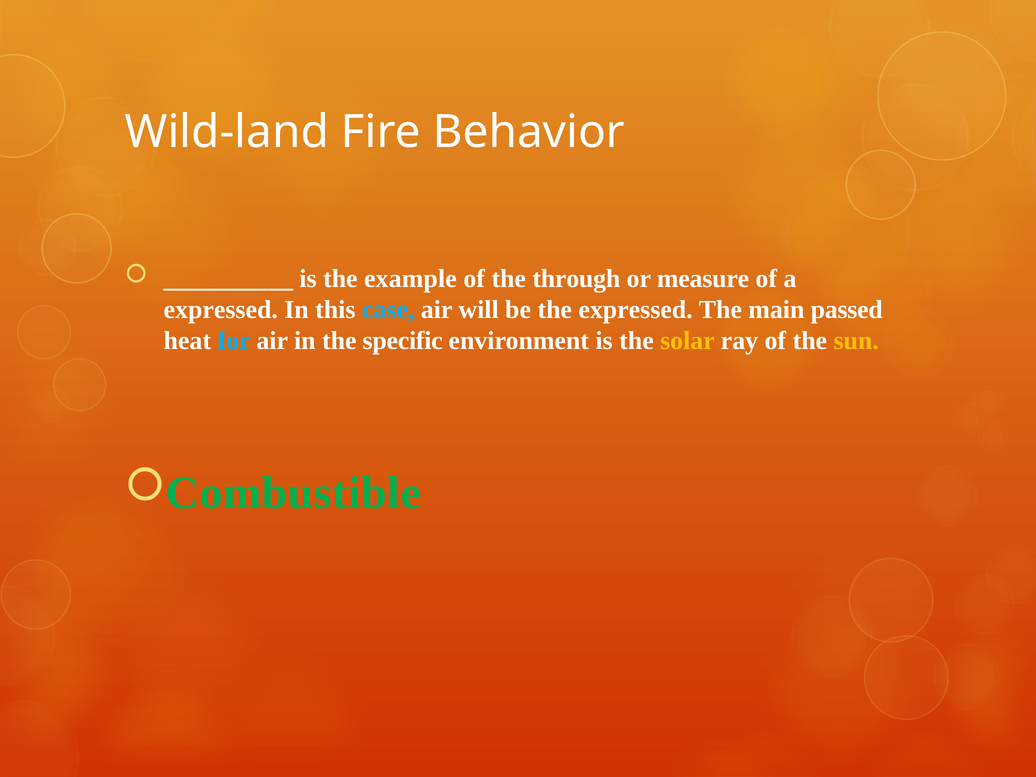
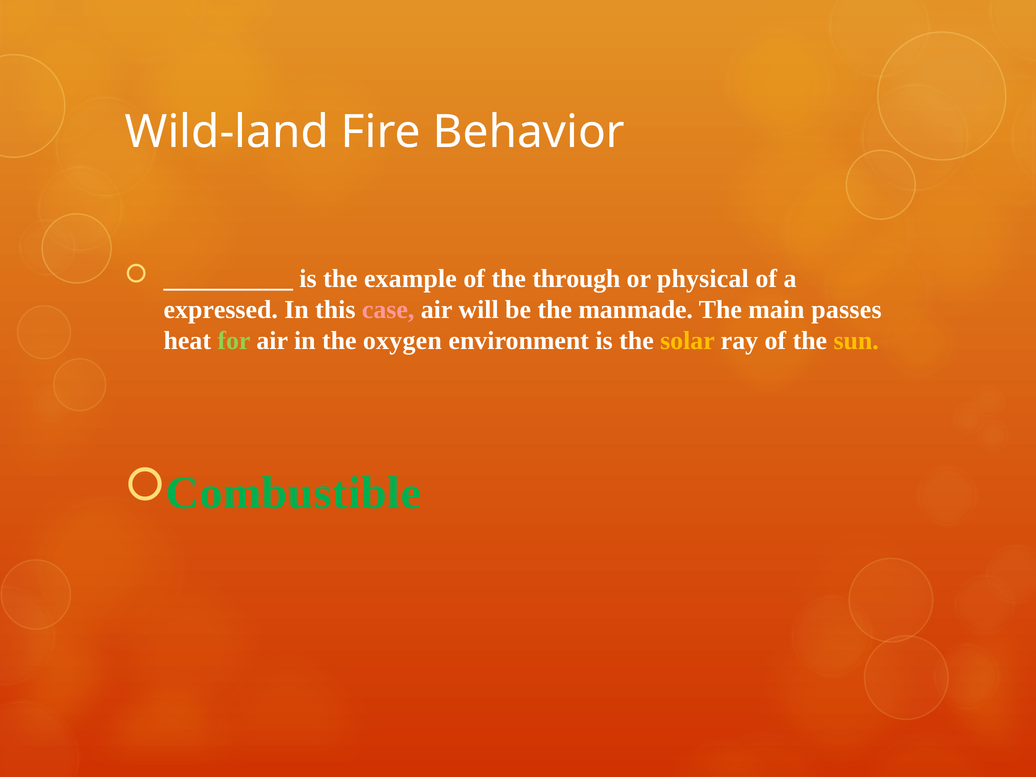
measure: measure -> physical (703, 279)
case colour: light blue -> pink (388, 310)
the expressed: expressed -> manmade (636, 310)
passed: passed -> passes (846, 310)
for colour: light blue -> light green (234, 341)
specific: specific -> oxygen (402, 341)
